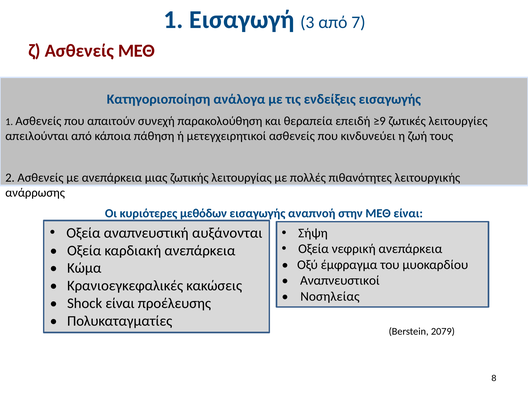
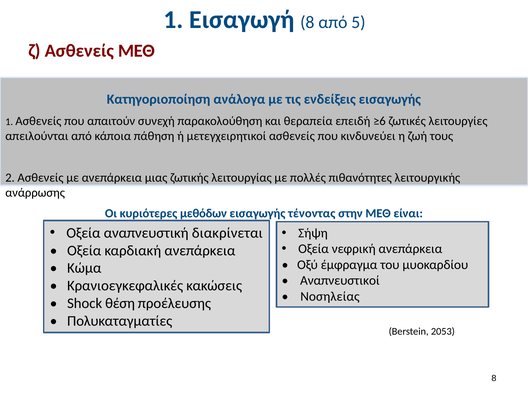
Εισαγωγή 3: 3 -> 8 (307, 22)
7: 7 -> 5 (358, 22)
≥9: ≥9 -> ≥6 (379, 121)
αναπνοή: αναπνοή -> τένοντας (312, 213)
αυξάνονται: αυξάνονται -> διακρίνεται (227, 233)
Shock είναι: είναι -> θέση (120, 303)
2079: 2079 -> 2053 (443, 331)
